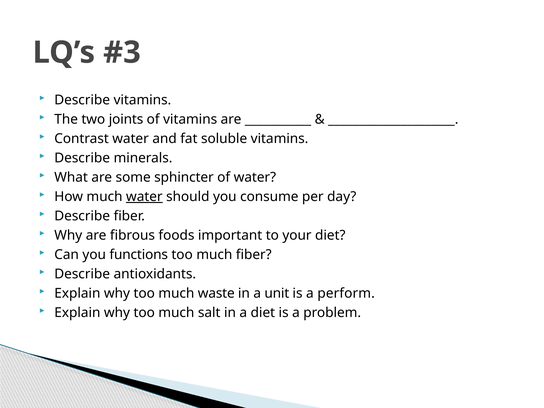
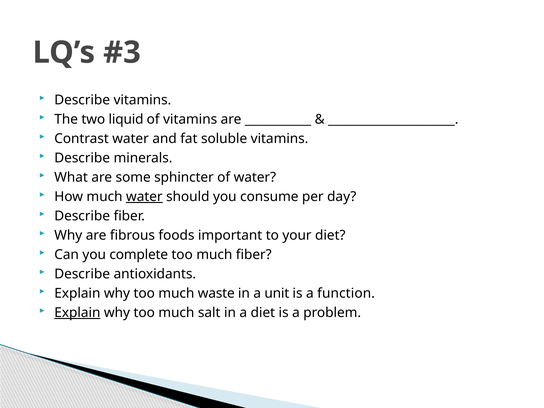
joints: joints -> liquid (126, 119)
functions: functions -> complete (139, 255)
perform: perform -> function (346, 293)
Explain underline: none -> present (77, 313)
